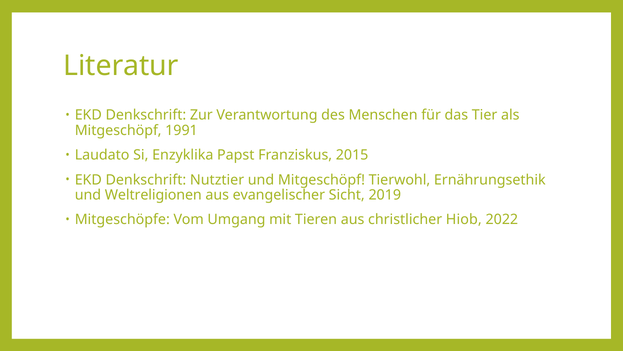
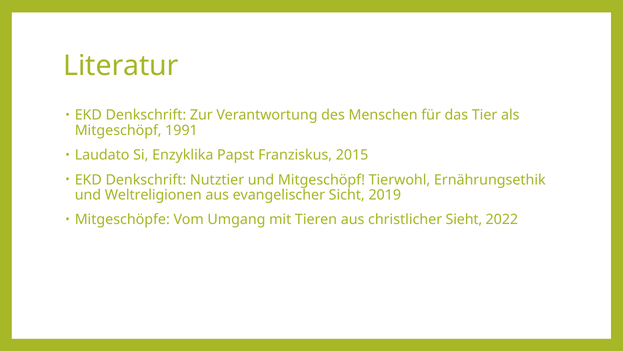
Hiob: Hiob -> Sieht (464, 219)
